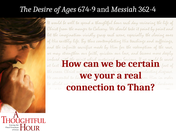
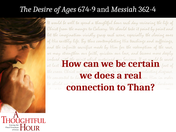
your: your -> does (104, 75)
